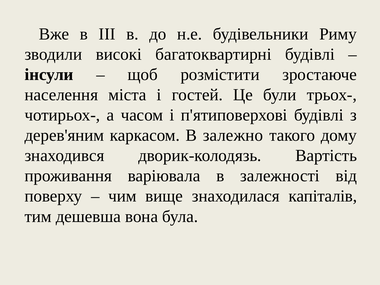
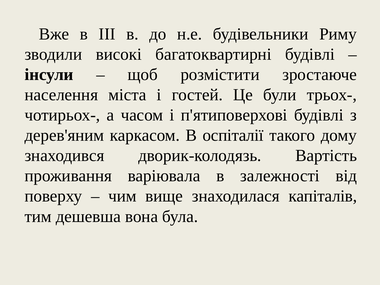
залежно: залежно -> оспіталії (233, 135)
